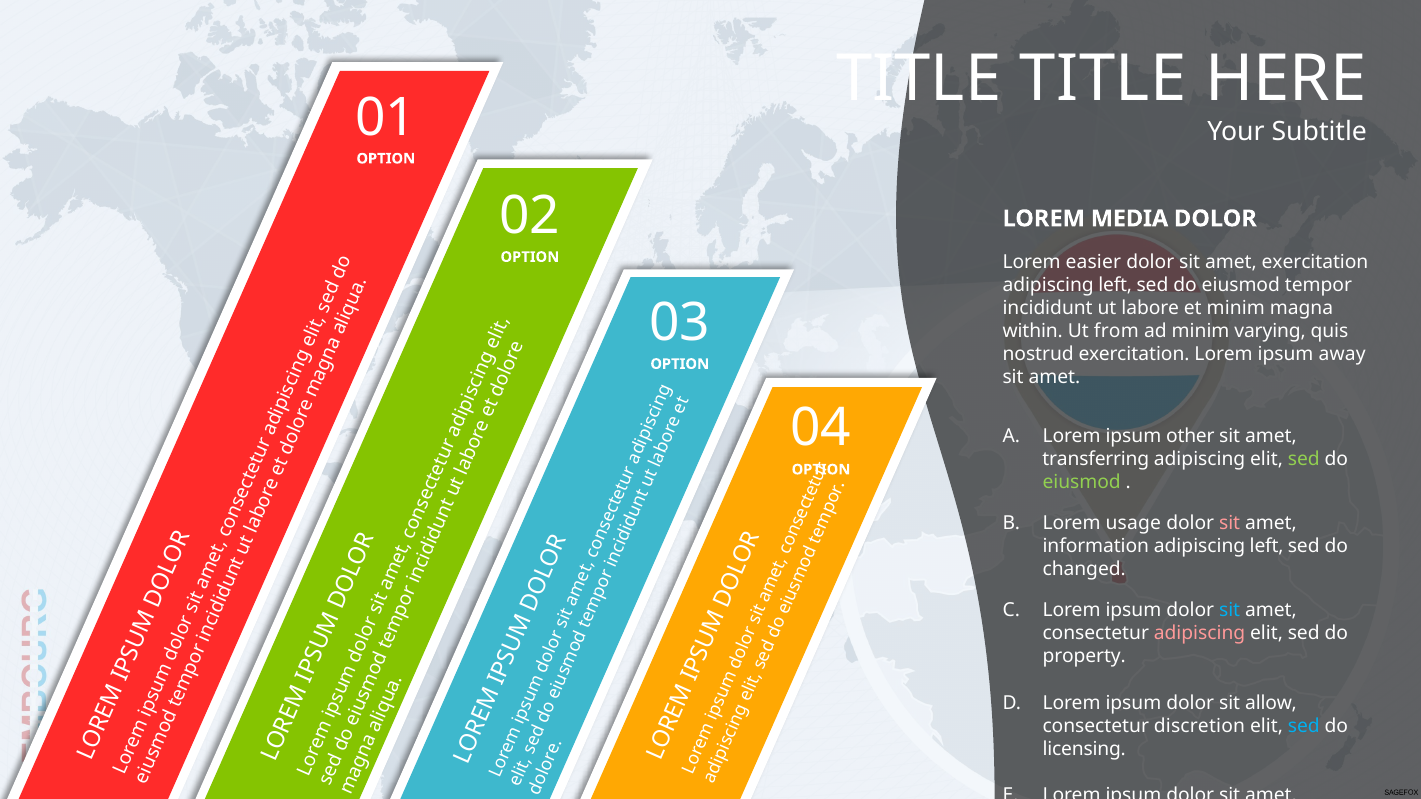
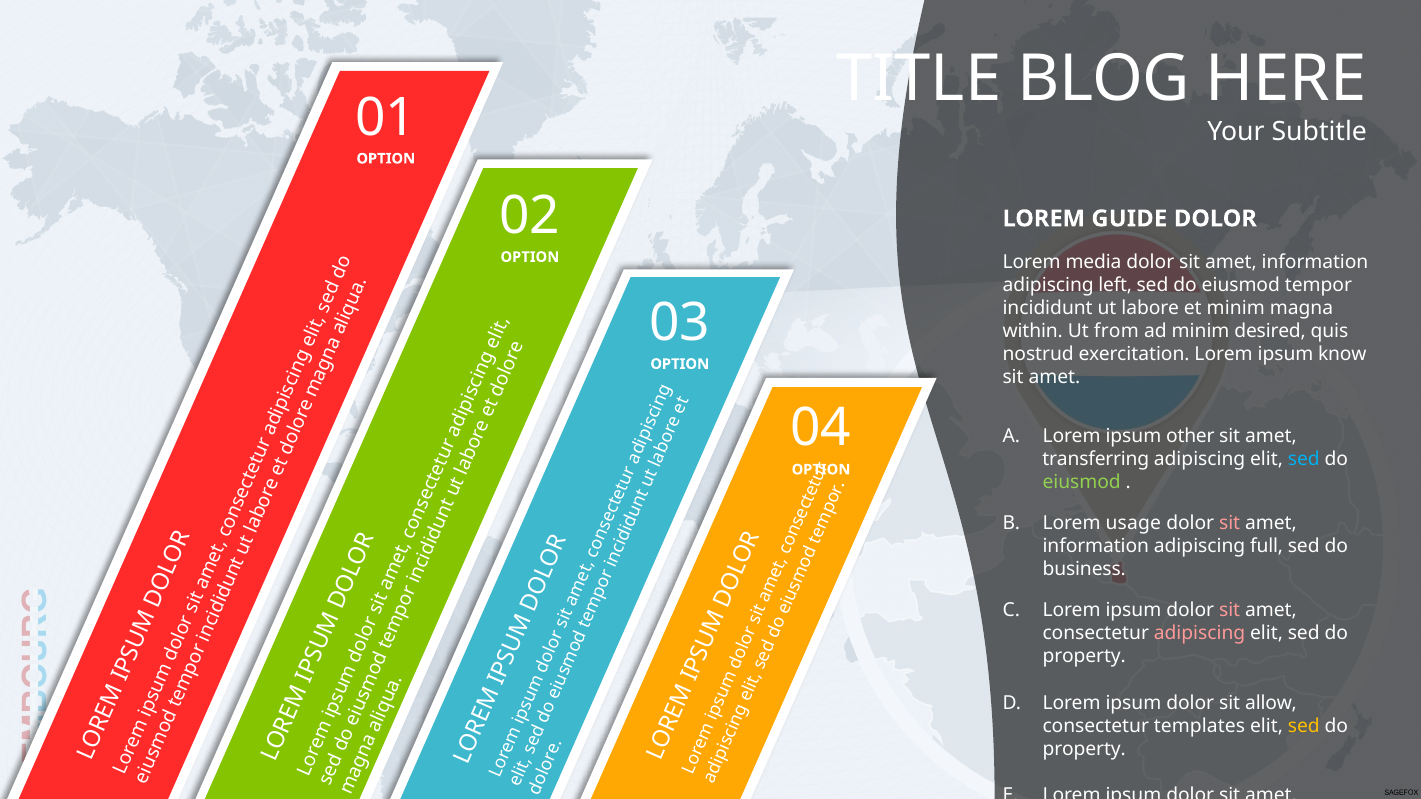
TITLE TITLE: TITLE -> BLOG (1104, 79)
MEDIA: MEDIA -> GUIDE (1129, 219)
easier: easier -> media (1094, 262)
exercitation: exercitation -> information (1315, 262)
varying: varying -> desired (1270, 331)
away: away -> know (1342, 354)
sed colour: light green -> light blue (1304, 459)
left: left -> full (1267, 546)
changed: changed -> business (1084, 570)
sit colour: light blue -> pink (1230, 610)
discretion: discretion -> templates (1199, 726)
sed colour: light blue -> yellow (1304, 726)
licensing: licensing -> property (1084, 749)
